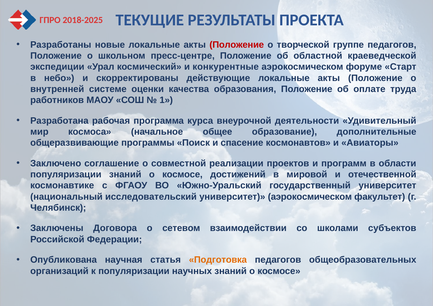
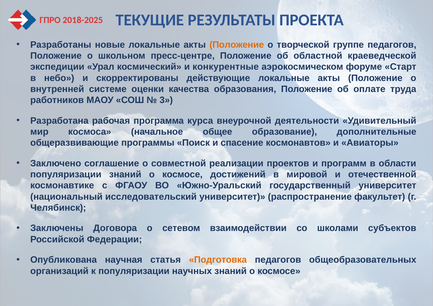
Положение colour: red -> orange (237, 45)
1: 1 -> 3 (166, 100)
университет аэрокосмическом: аэрокосмическом -> распространение (310, 197)
